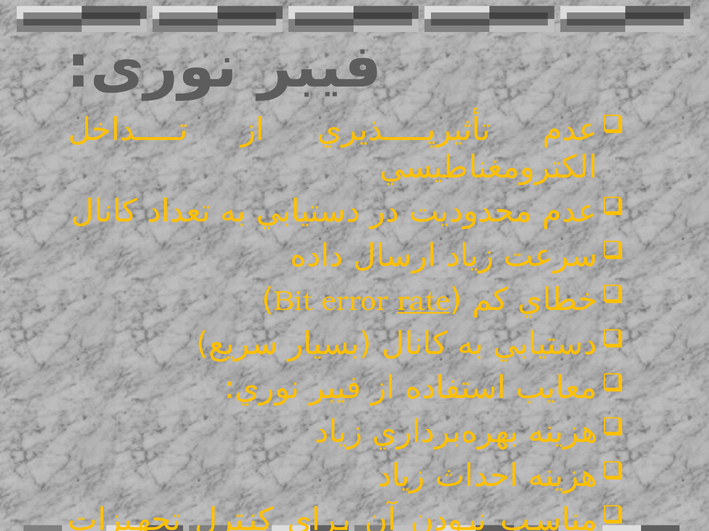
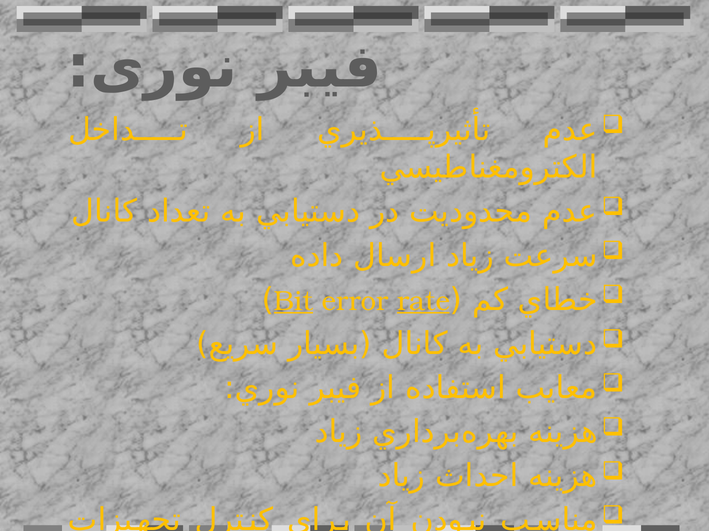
Bit underline: none -> present (294, 301)
